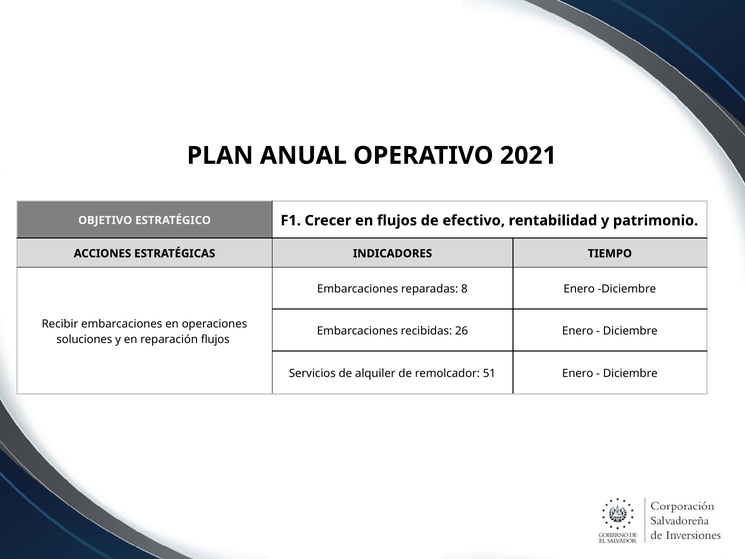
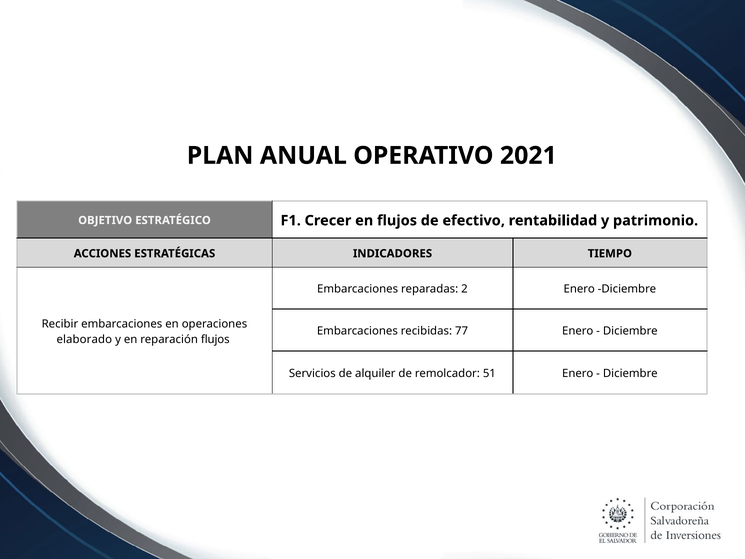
8: 8 -> 2 (464, 289)
26: 26 -> 77 (462, 331)
soluciones: soluciones -> elaborado (84, 339)
